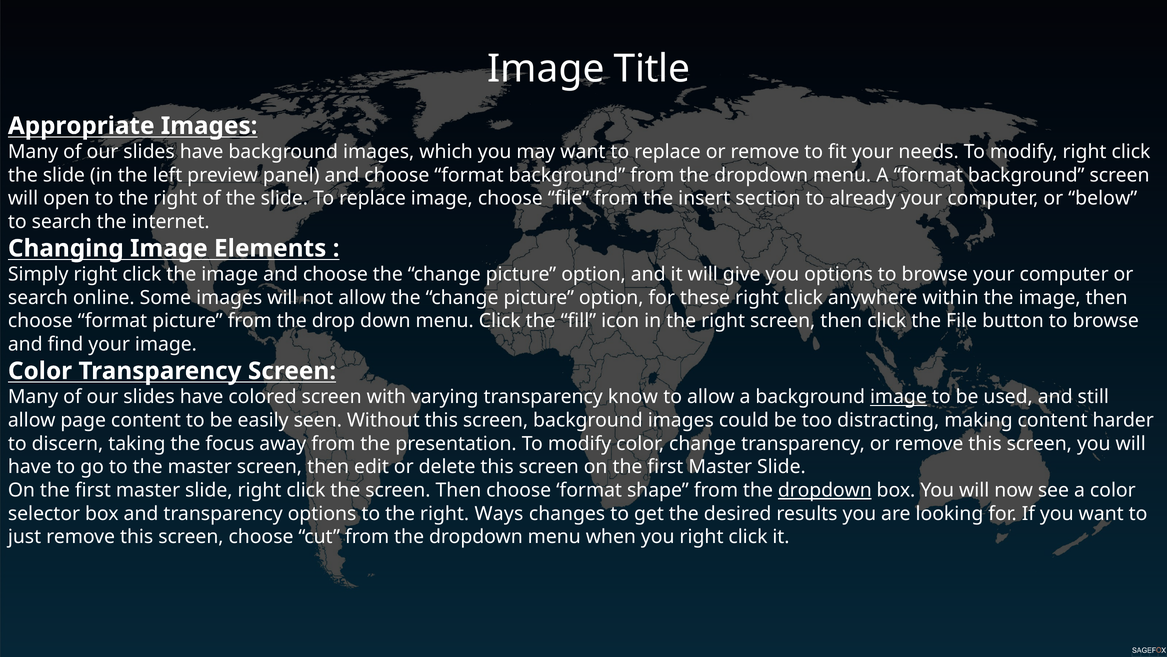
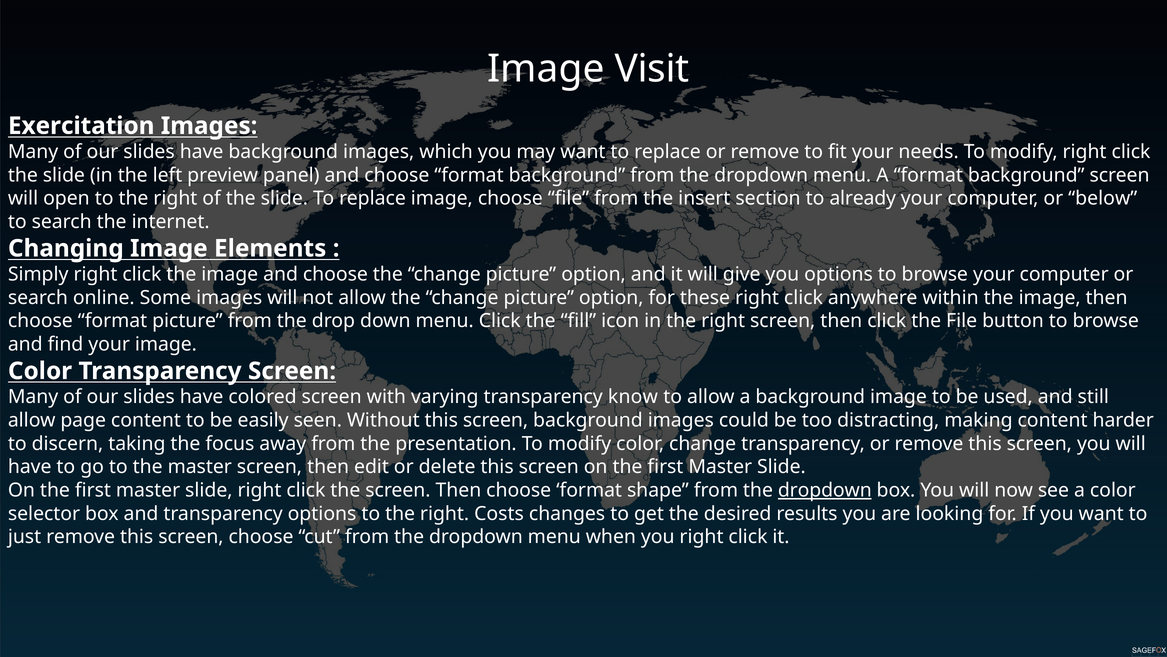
Title: Title -> Visit (652, 69)
Appropriate: Appropriate -> Exercitation (81, 126)
image underline: present -> none (898, 397)
Ways: Ways -> Costs (499, 513)
